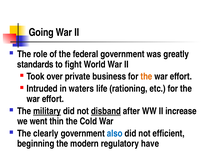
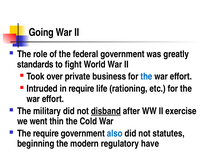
the colour: orange -> blue (146, 76)
in waters: waters -> require (81, 89)
military underline: present -> none (47, 111)
increase: increase -> exercise (181, 111)
The clearly: clearly -> require (46, 133)
efficient: efficient -> statutes (169, 133)
